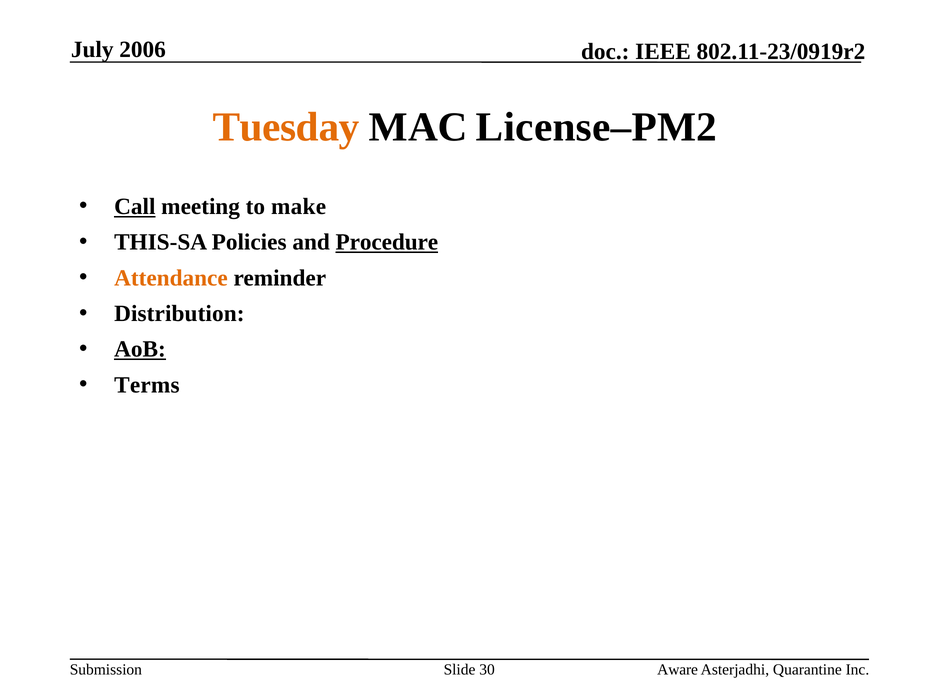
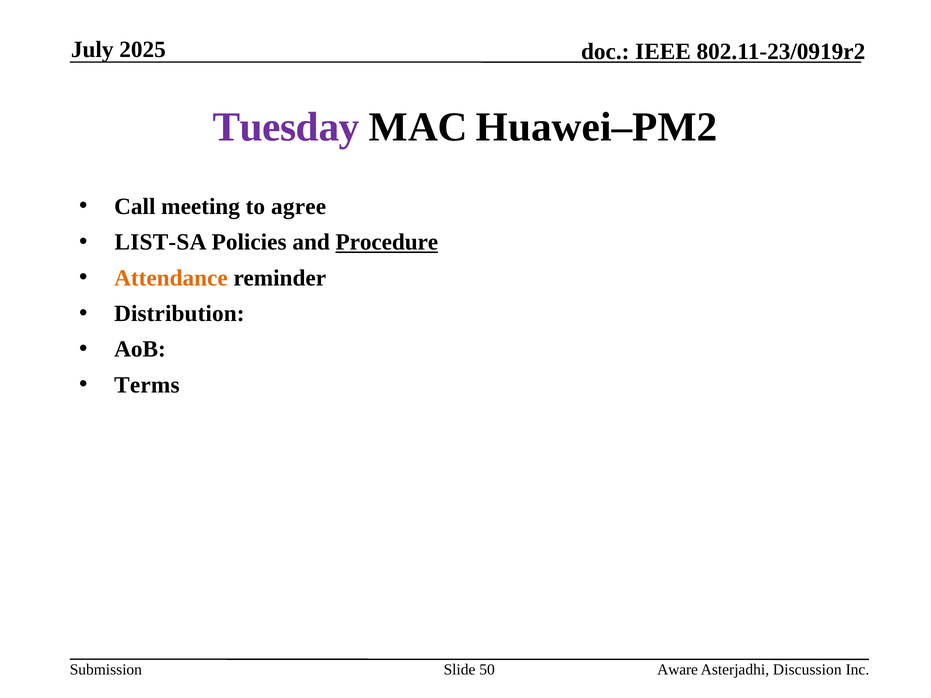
2006: 2006 -> 2025 (143, 49)
Tuesday colour: orange -> purple (286, 127)
License–PM2: License–PM2 -> Huawei–PM2 (597, 127)
Call underline: present -> none (135, 207)
make: make -> agree (299, 207)
THIS-SA: THIS-SA -> LIST-SA (161, 242)
AoB underline: present -> none (140, 349)
30: 30 -> 50 (487, 670)
Quarantine: Quarantine -> Discussion (807, 670)
